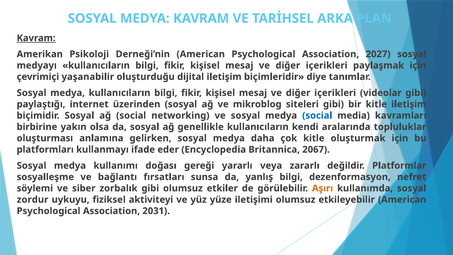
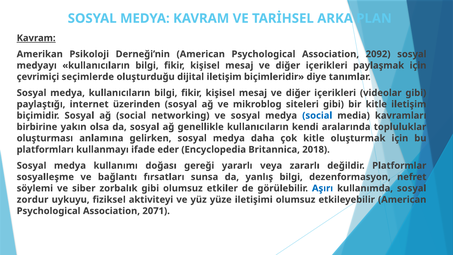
2027: 2027 -> 2092 (378, 54)
yaşanabilir: yaşanabilir -> seçimlerde (88, 77)
2067: 2067 -> 2018 (316, 149)
Aşırı colour: orange -> blue (323, 188)
2031: 2031 -> 2071 (156, 211)
